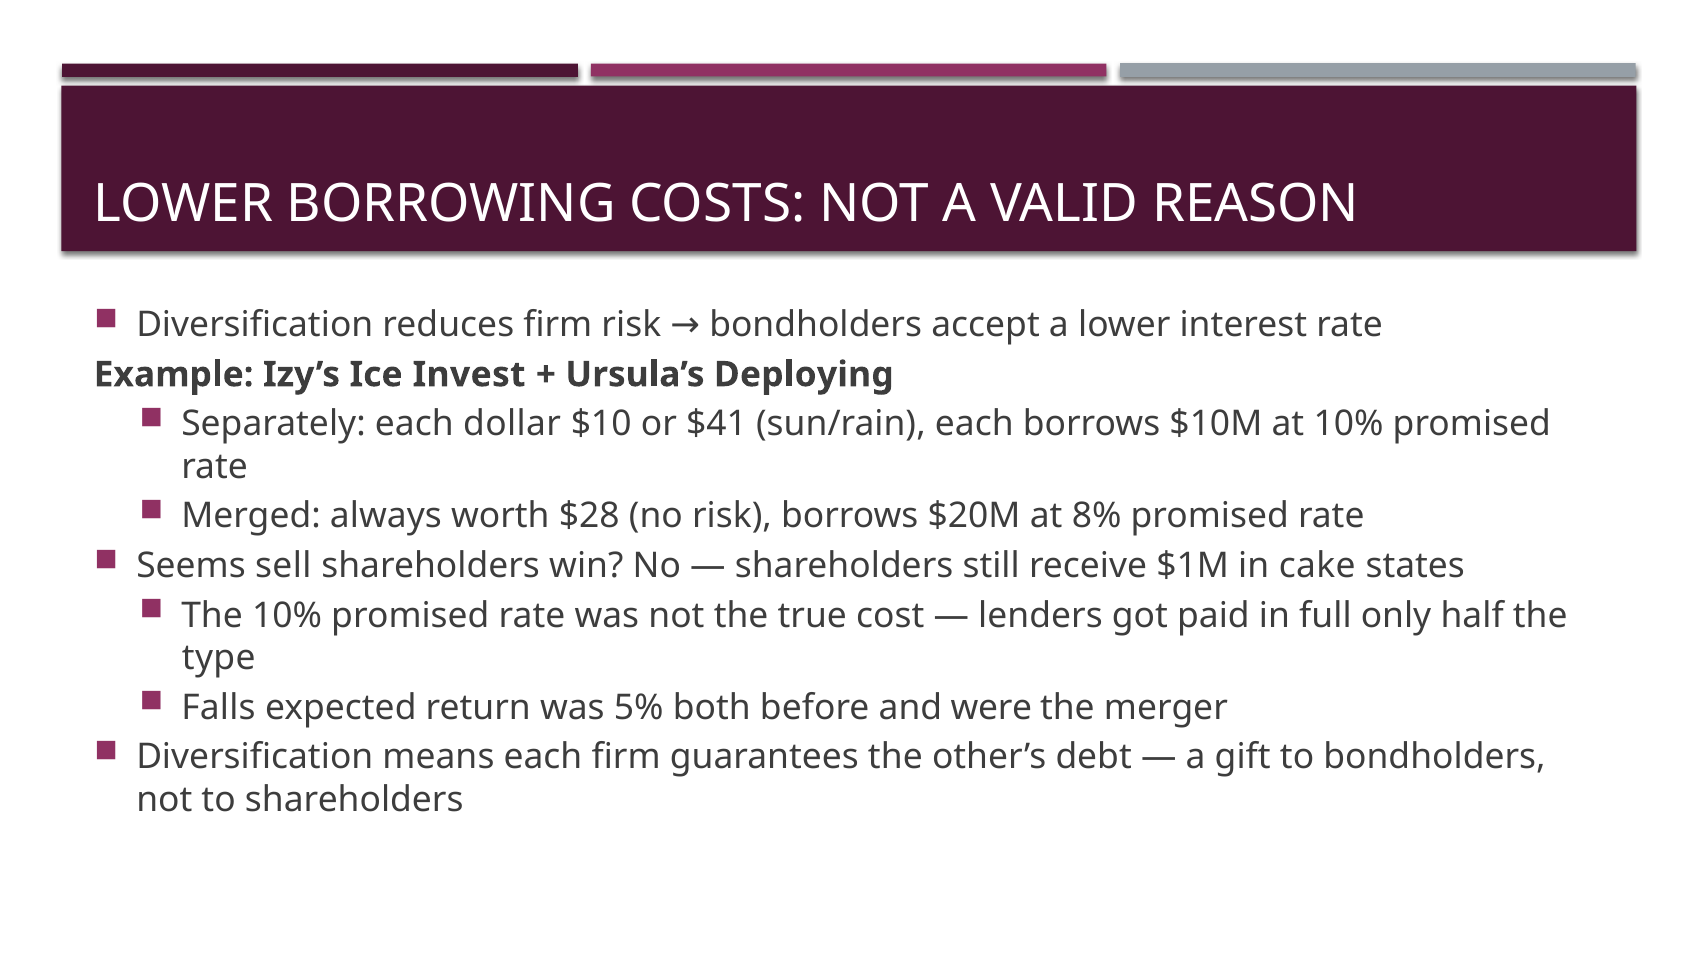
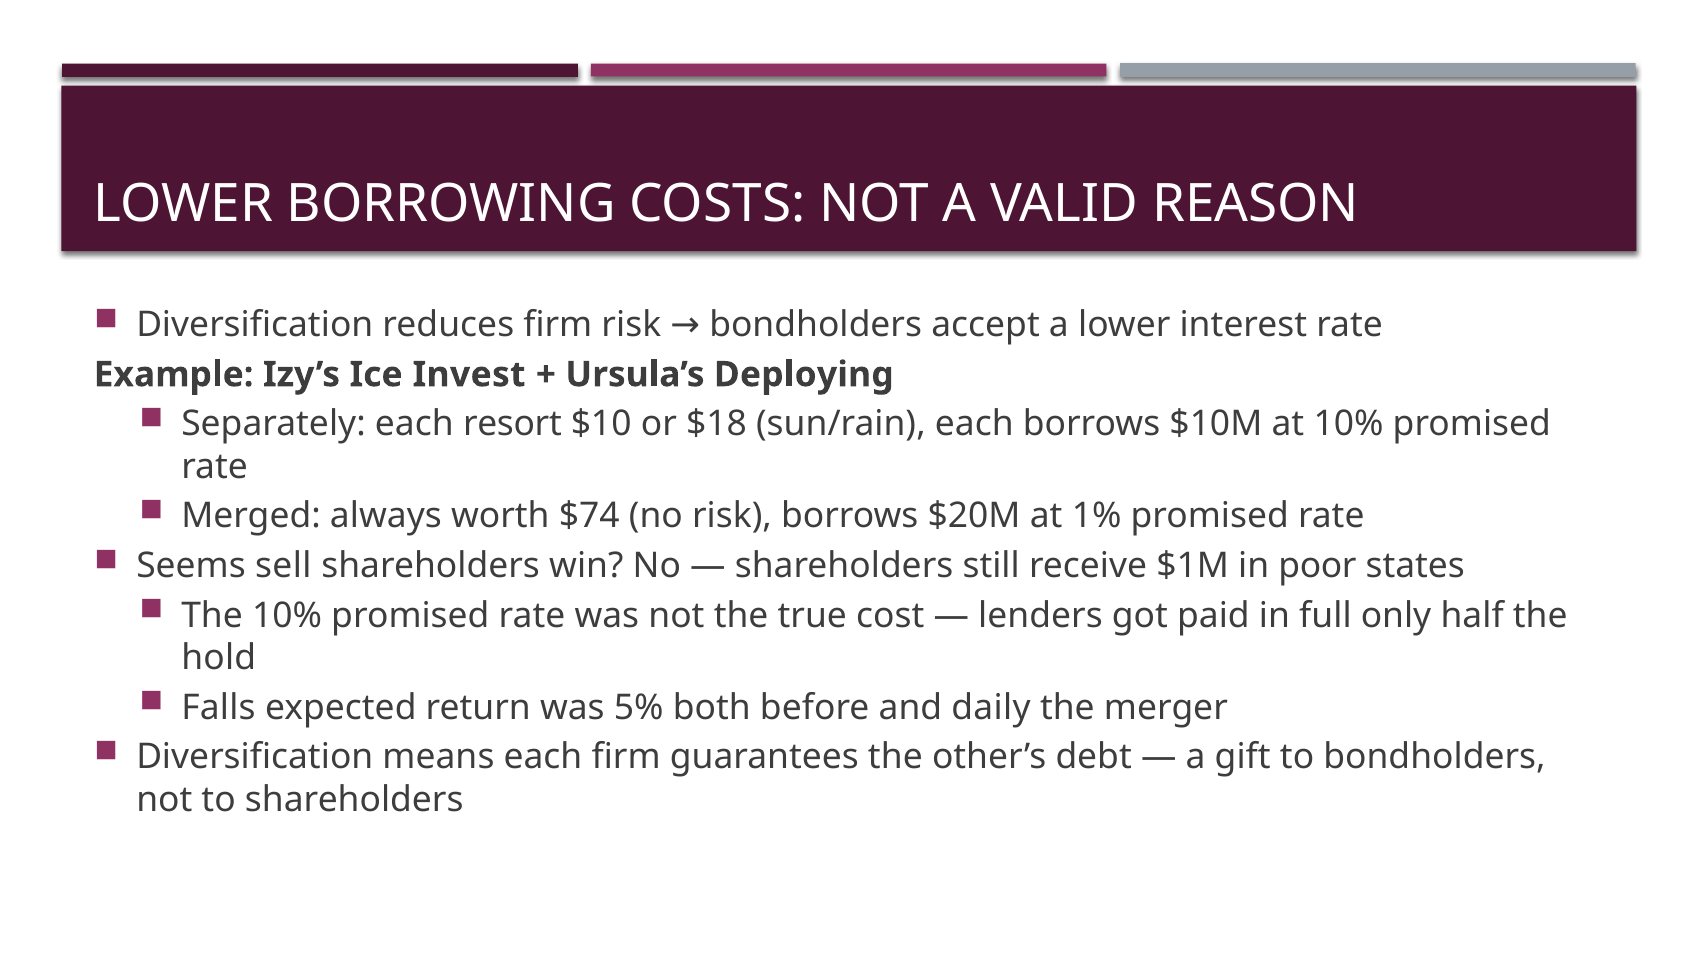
dollar: dollar -> resort (512, 424)
$41: $41 -> $18 (716, 424)
$28: $28 -> $74 (589, 516)
8%: 8% -> 1% (1097, 516)
cake: cake -> poor (1317, 566)
type: type -> hold (219, 658)
were: were -> daily (991, 707)
